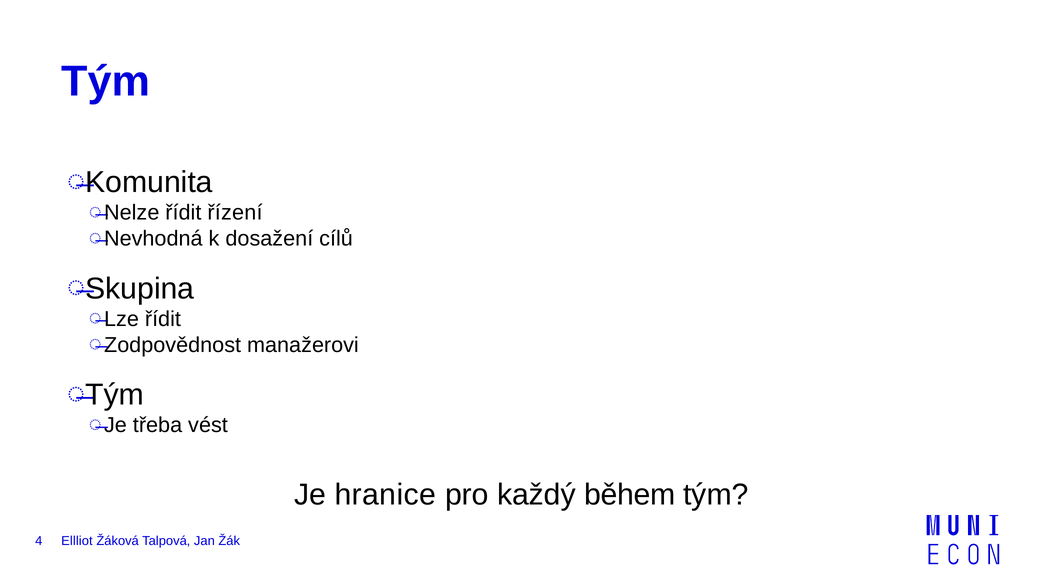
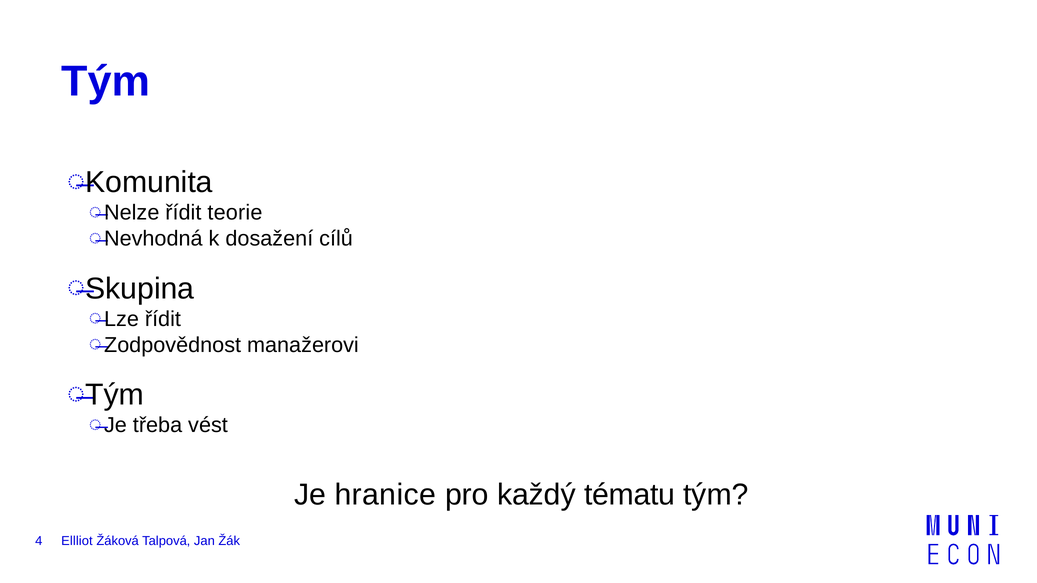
řízení: řízení -> teorie (235, 213)
během: během -> tématu (630, 495)
